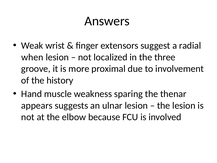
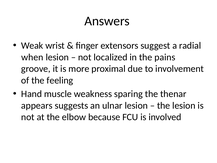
three: three -> pains (165, 57)
history: history -> feeling (60, 80)
